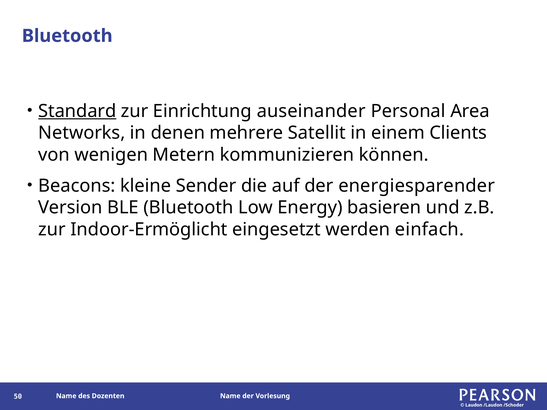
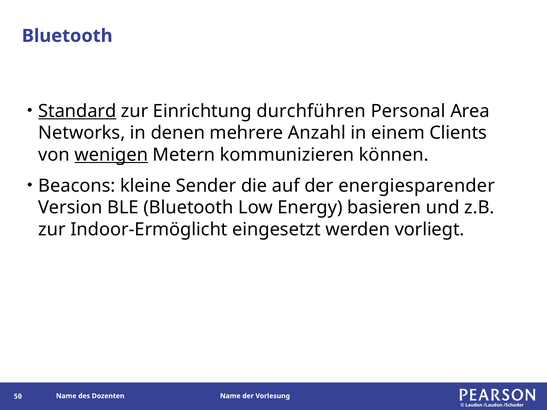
auseinander: auseinander -> durchführen (311, 111)
Satellit: Satellit -> Anzahl (317, 133)
wenigen underline: none -> present (111, 155)
einfach: einfach -> vorliegt (430, 230)
